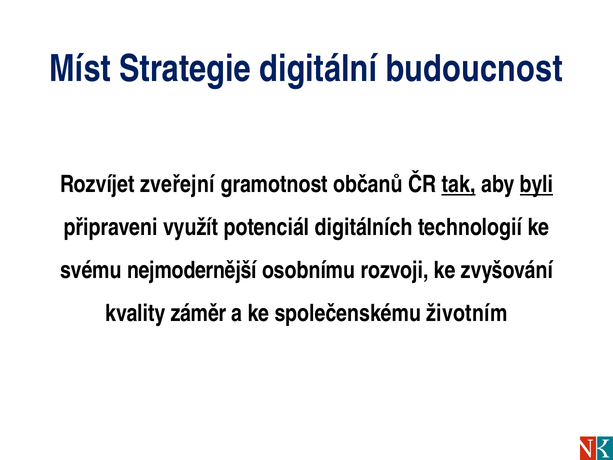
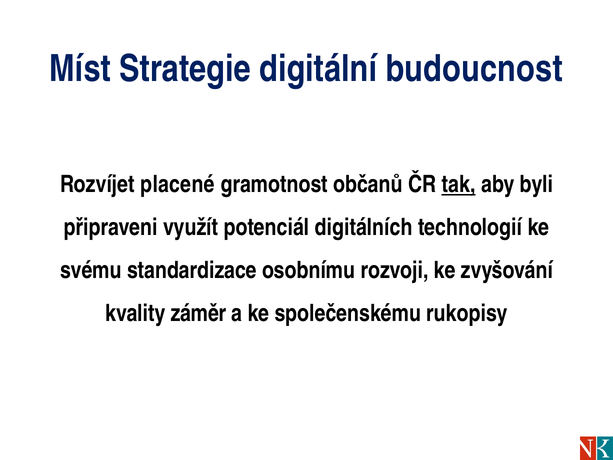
zveřejní: zveřejní -> placené (178, 184)
byli underline: present -> none (536, 184)
nejmodernější: nejmodernější -> standardizace (192, 270)
životním: životním -> rukopisy (467, 313)
